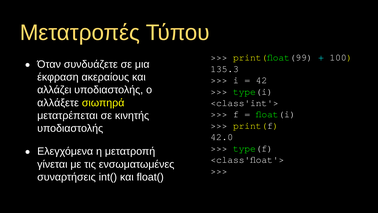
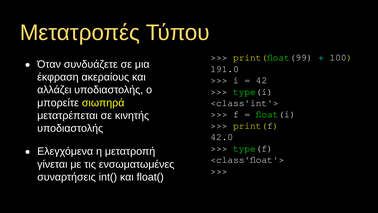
135.3: 135.3 -> 191.0 (225, 69)
αλλάξετε: αλλάξετε -> μπορείτε (58, 103)
